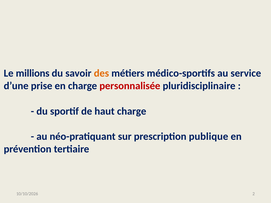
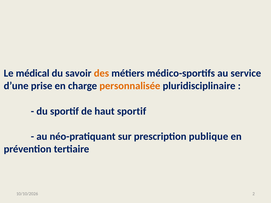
millions: millions -> médical (33, 73)
personnalisée colour: red -> orange (130, 86)
haut charge: charge -> sportif (132, 111)
